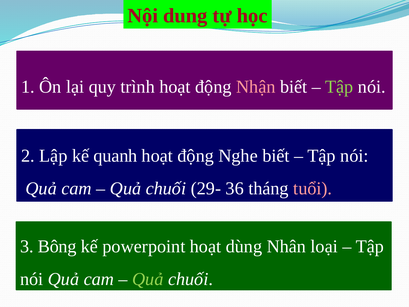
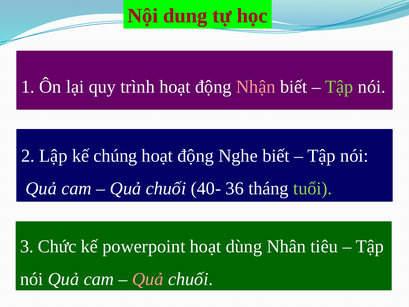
quanh: quanh -> chúng (116, 156)
29-: 29- -> 40- (206, 188)
tuổi colour: pink -> light green (313, 188)
Bông: Bông -> Chức (57, 246)
loại: loại -> tiêu (324, 246)
Quả colour: light green -> pink (148, 279)
